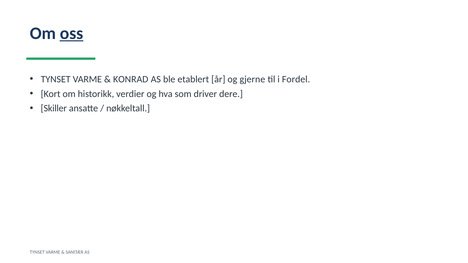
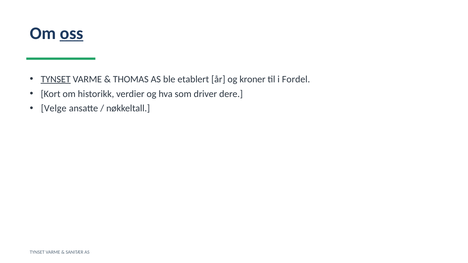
TYNSET underline: none -> present (56, 79)
KONRAD: KONRAD -> THOMAS (131, 79)
gjerne: gjerne -> kroner (252, 79)
Skiller: Skiller -> Velge (54, 109)
